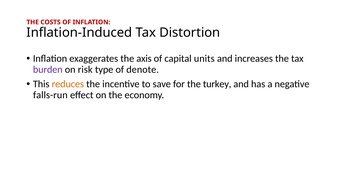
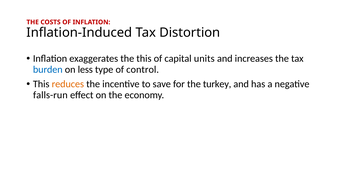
the axis: axis -> this (144, 59)
burden colour: purple -> blue (48, 70)
risk: risk -> less (85, 70)
denote: denote -> control (143, 70)
